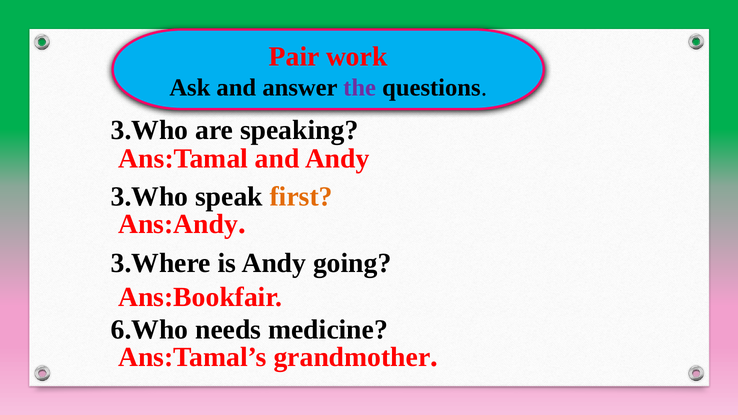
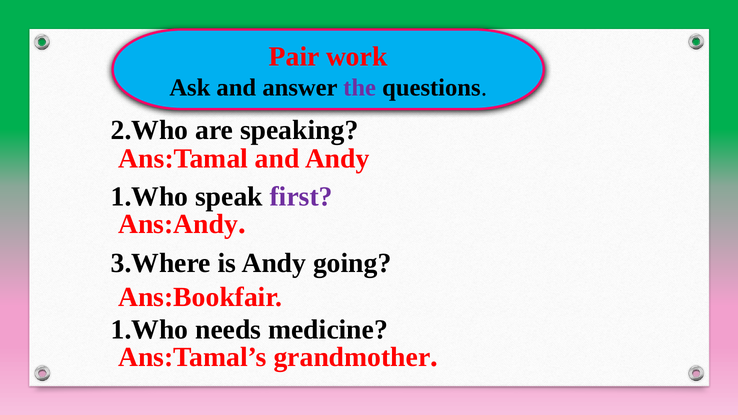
3.Who: 3.Who -> 2.Who (149, 130)
3.Who: 3.Who -> 1.Who (149, 197)
first colour: orange -> purple (301, 197)
6.Who: 6.Who -> 1.Who (149, 330)
